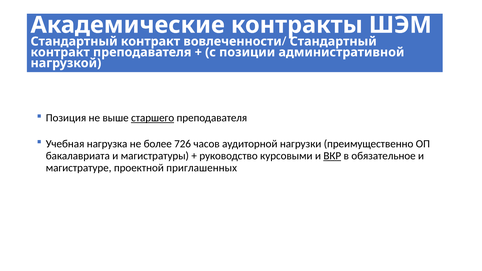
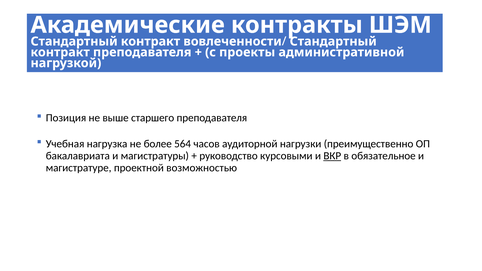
позиции: позиции -> проекты (247, 52)
старшего underline: present -> none (153, 118)
726: 726 -> 564 (183, 144)
приглашенных: приглашенных -> возможностью (202, 168)
